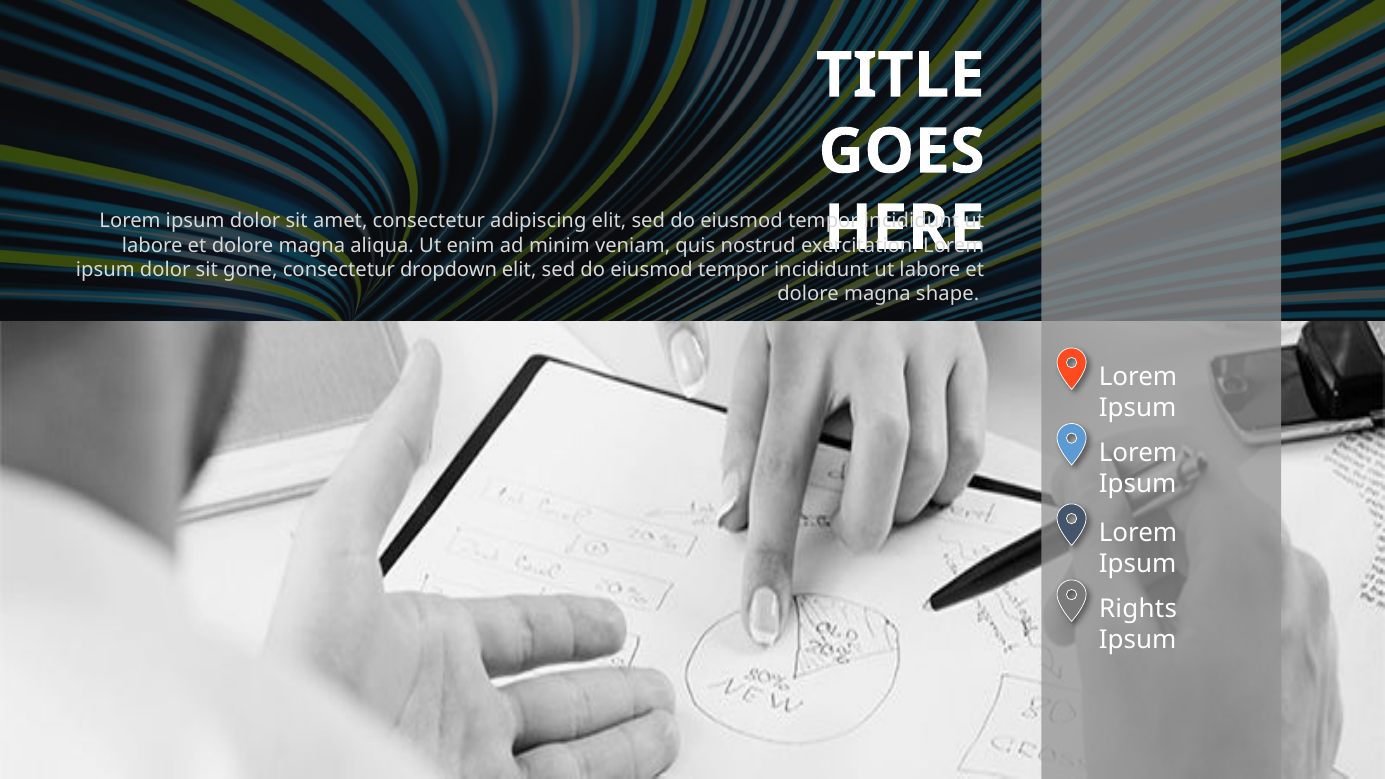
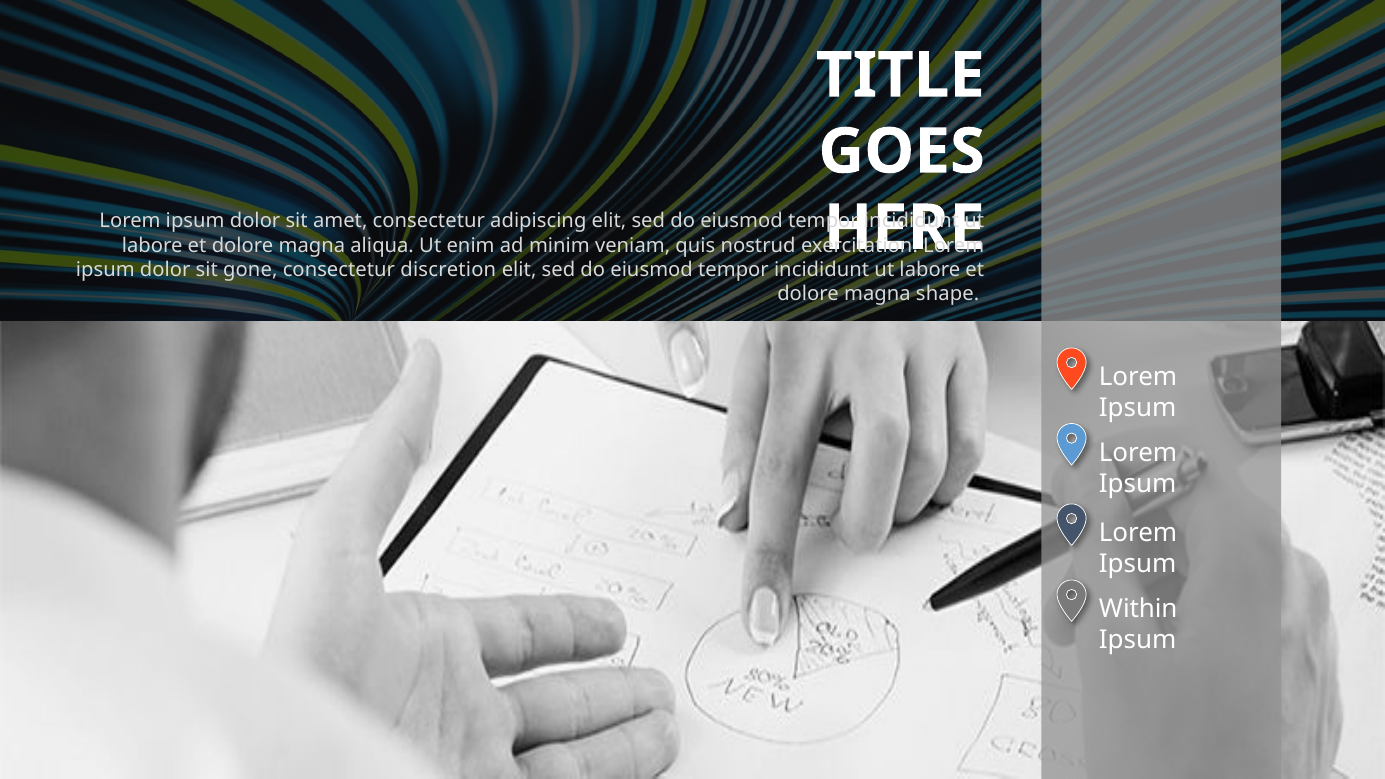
dropdown: dropdown -> discretion (448, 270)
Rights: Rights -> Within (1138, 609)
